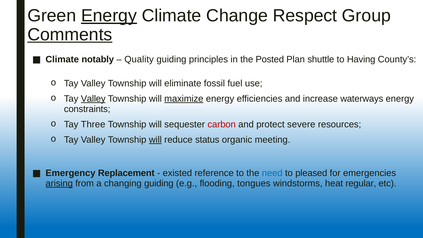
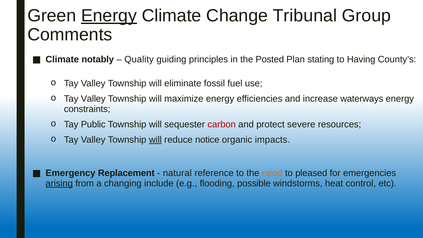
Respect: Respect -> Tribunal (305, 16)
Comments underline: present -> none (70, 35)
shuttle: shuttle -> stating (321, 59)
Valley underline: present -> none (93, 99)
maximize underline: present -> none (184, 99)
Three: Three -> Public (93, 124)
status: status -> notice (207, 140)
meeting: meeting -> impacts (272, 140)
existed: existed -> natural (177, 173)
need colour: blue -> orange (272, 173)
changing guiding: guiding -> include (159, 183)
tongues: tongues -> possible (254, 183)
regular: regular -> control (361, 183)
